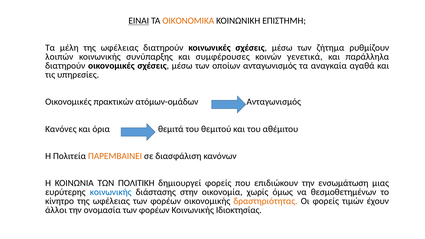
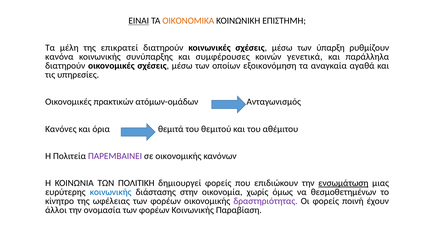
μέλη της ωφέλειας: ωφέλειας -> επικρατεί (120, 48)
ζήτημα: ζήτημα -> ύπαρξη (331, 48)
λοιπών: λοιπών -> κανόνα (59, 57)
οποίων ανταγωνισμός: ανταγωνισμός -> εξοικονόμηση (270, 66)
ΠΑΡΕΜΒΑΙΝΕΙ colour: orange -> purple (115, 156)
σε διασφάλιση: διασφάλιση -> οικονομικής (178, 156)
ενσωμάτωση underline: none -> present (343, 183)
δραστηριότητας colour: orange -> purple (265, 201)
τιμών: τιμών -> ποινή (353, 201)
Ιδιοκτησίας: Ιδιοκτησίας -> Παραβίαση (239, 210)
